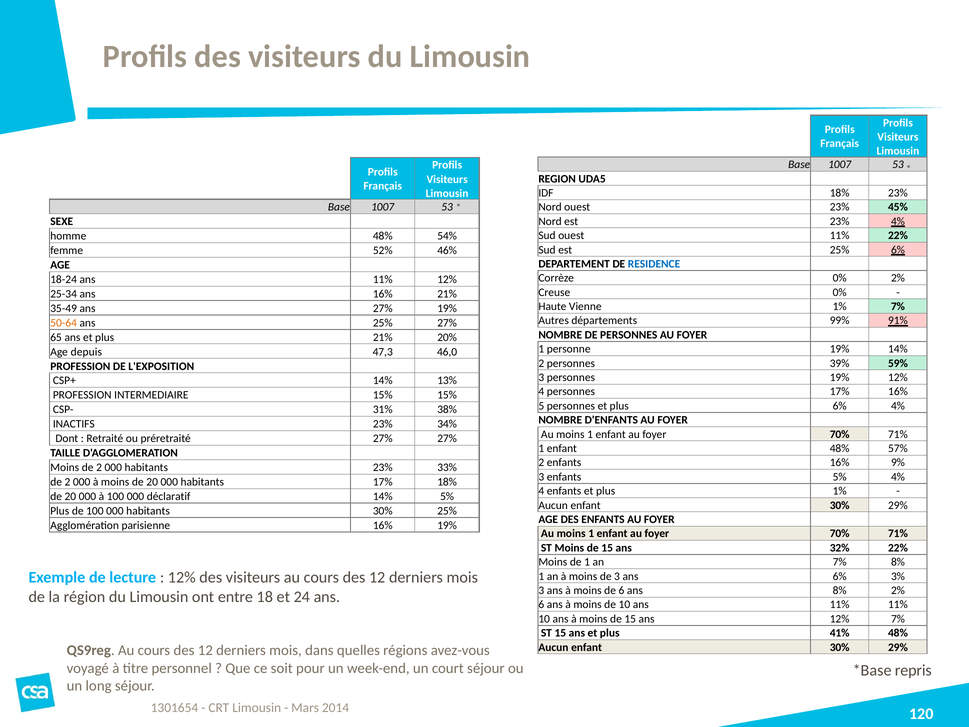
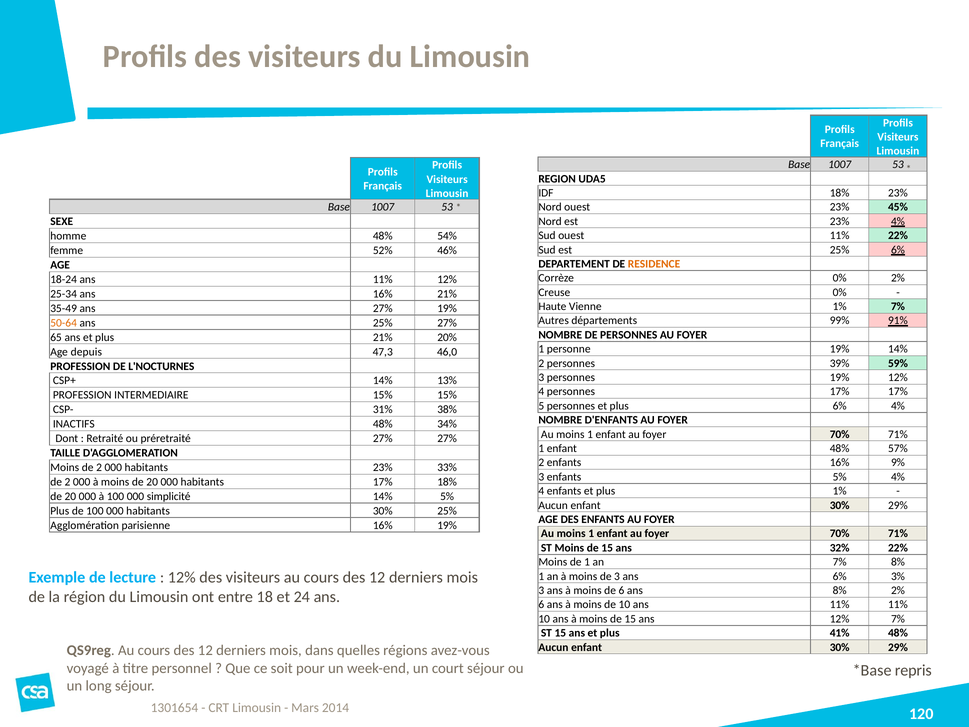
RESIDENCE colour: blue -> orange (654, 264)
L'EXPOSITION: L'EXPOSITION -> L'NOCTURNES (161, 366)
17% 16%: 16% -> 17% (898, 392)
INACTIFS 23%: 23% -> 48% (383, 424)
déclaratif: déclaratif -> simplicité (169, 496)
